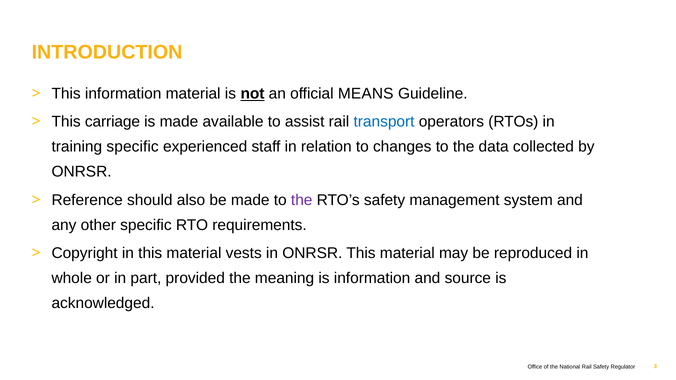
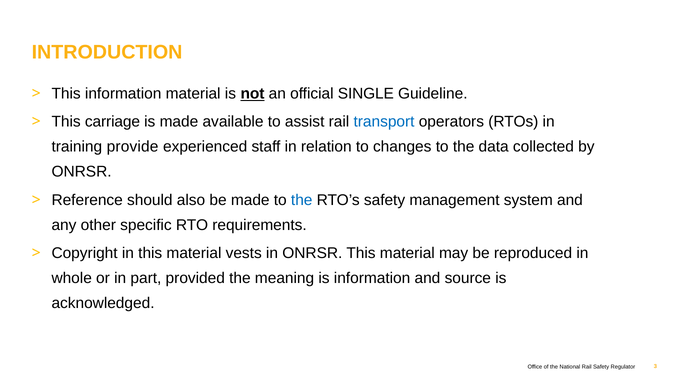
MEANS: MEANS -> SINGLE (366, 94)
training specific: specific -> provide (133, 147)
the colour: purple -> blue (302, 200)
